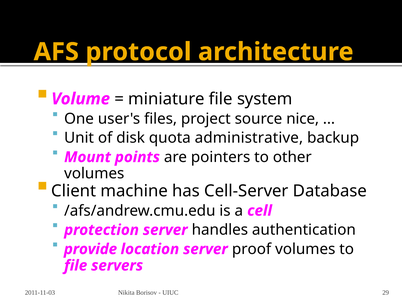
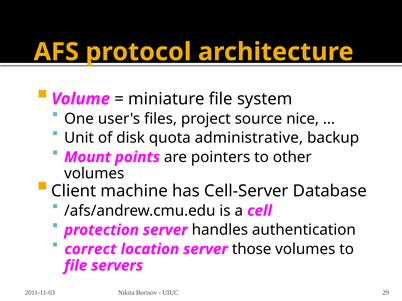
provide: provide -> correct (90, 250)
proof: proof -> those (252, 250)
